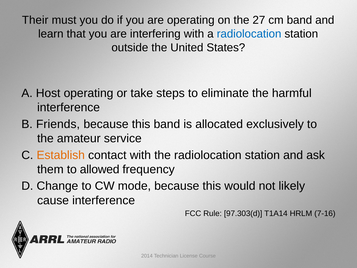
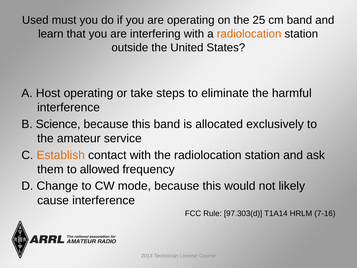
Their: Their -> Used (35, 20)
27: 27 -> 25 (259, 20)
radiolocation colour: blue -> orange (249, 34)
Friends: Friends -> Science (58, 124)
